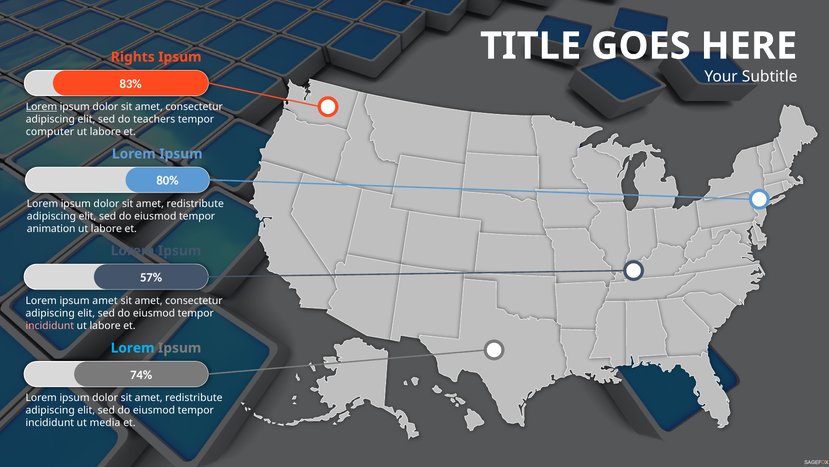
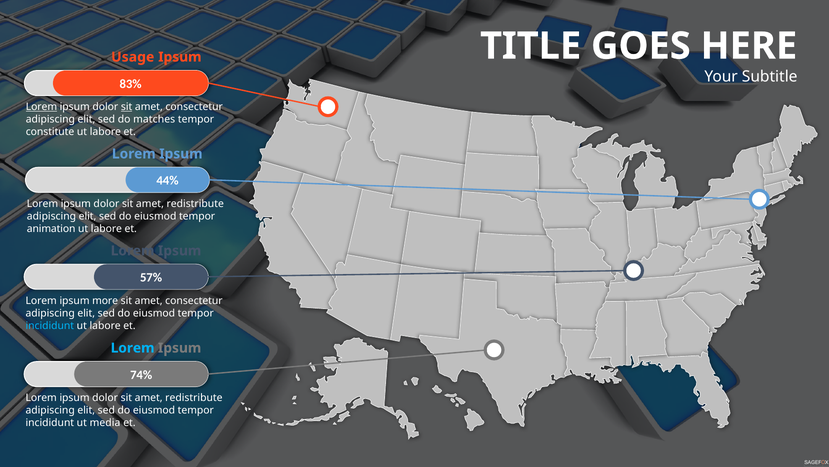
Rights: Rights -> Usage (133, 57)
sit underline: none -> present (127, 107)
teachers: teachers -> matches (154, 119)
computer: computer -> constitute (50, 132)
80%: 80% -> 44% (167, 180)
ipsum amet: amet -> more (105, 300)
incididunt colour: pink -> light blue (50, 325)
